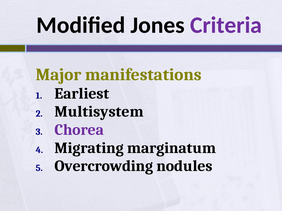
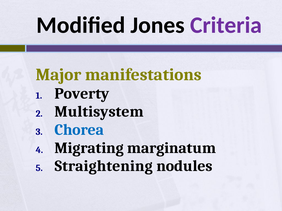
Earliest: Earliest -> Poverty (82, 94)
Chorea colour: purple -> blue (79, 130)
Overcrowding: Overcrowding -> Straightening (104, 166)
